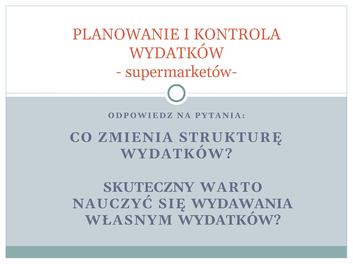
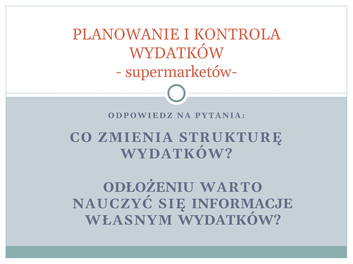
SKUTECZNY: SKUTECZNY -> ODŁOŻENIU (149, 188)
WYDAWANIA: WYDAWANIA -> INFORMACJE (242, 204)
